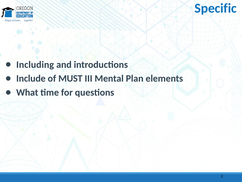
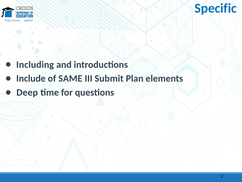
MUST: MUST -> SAME (70, 78)
Mental: Mental -> Submit (109, 78)
What: What -> Deep (27, 92)
